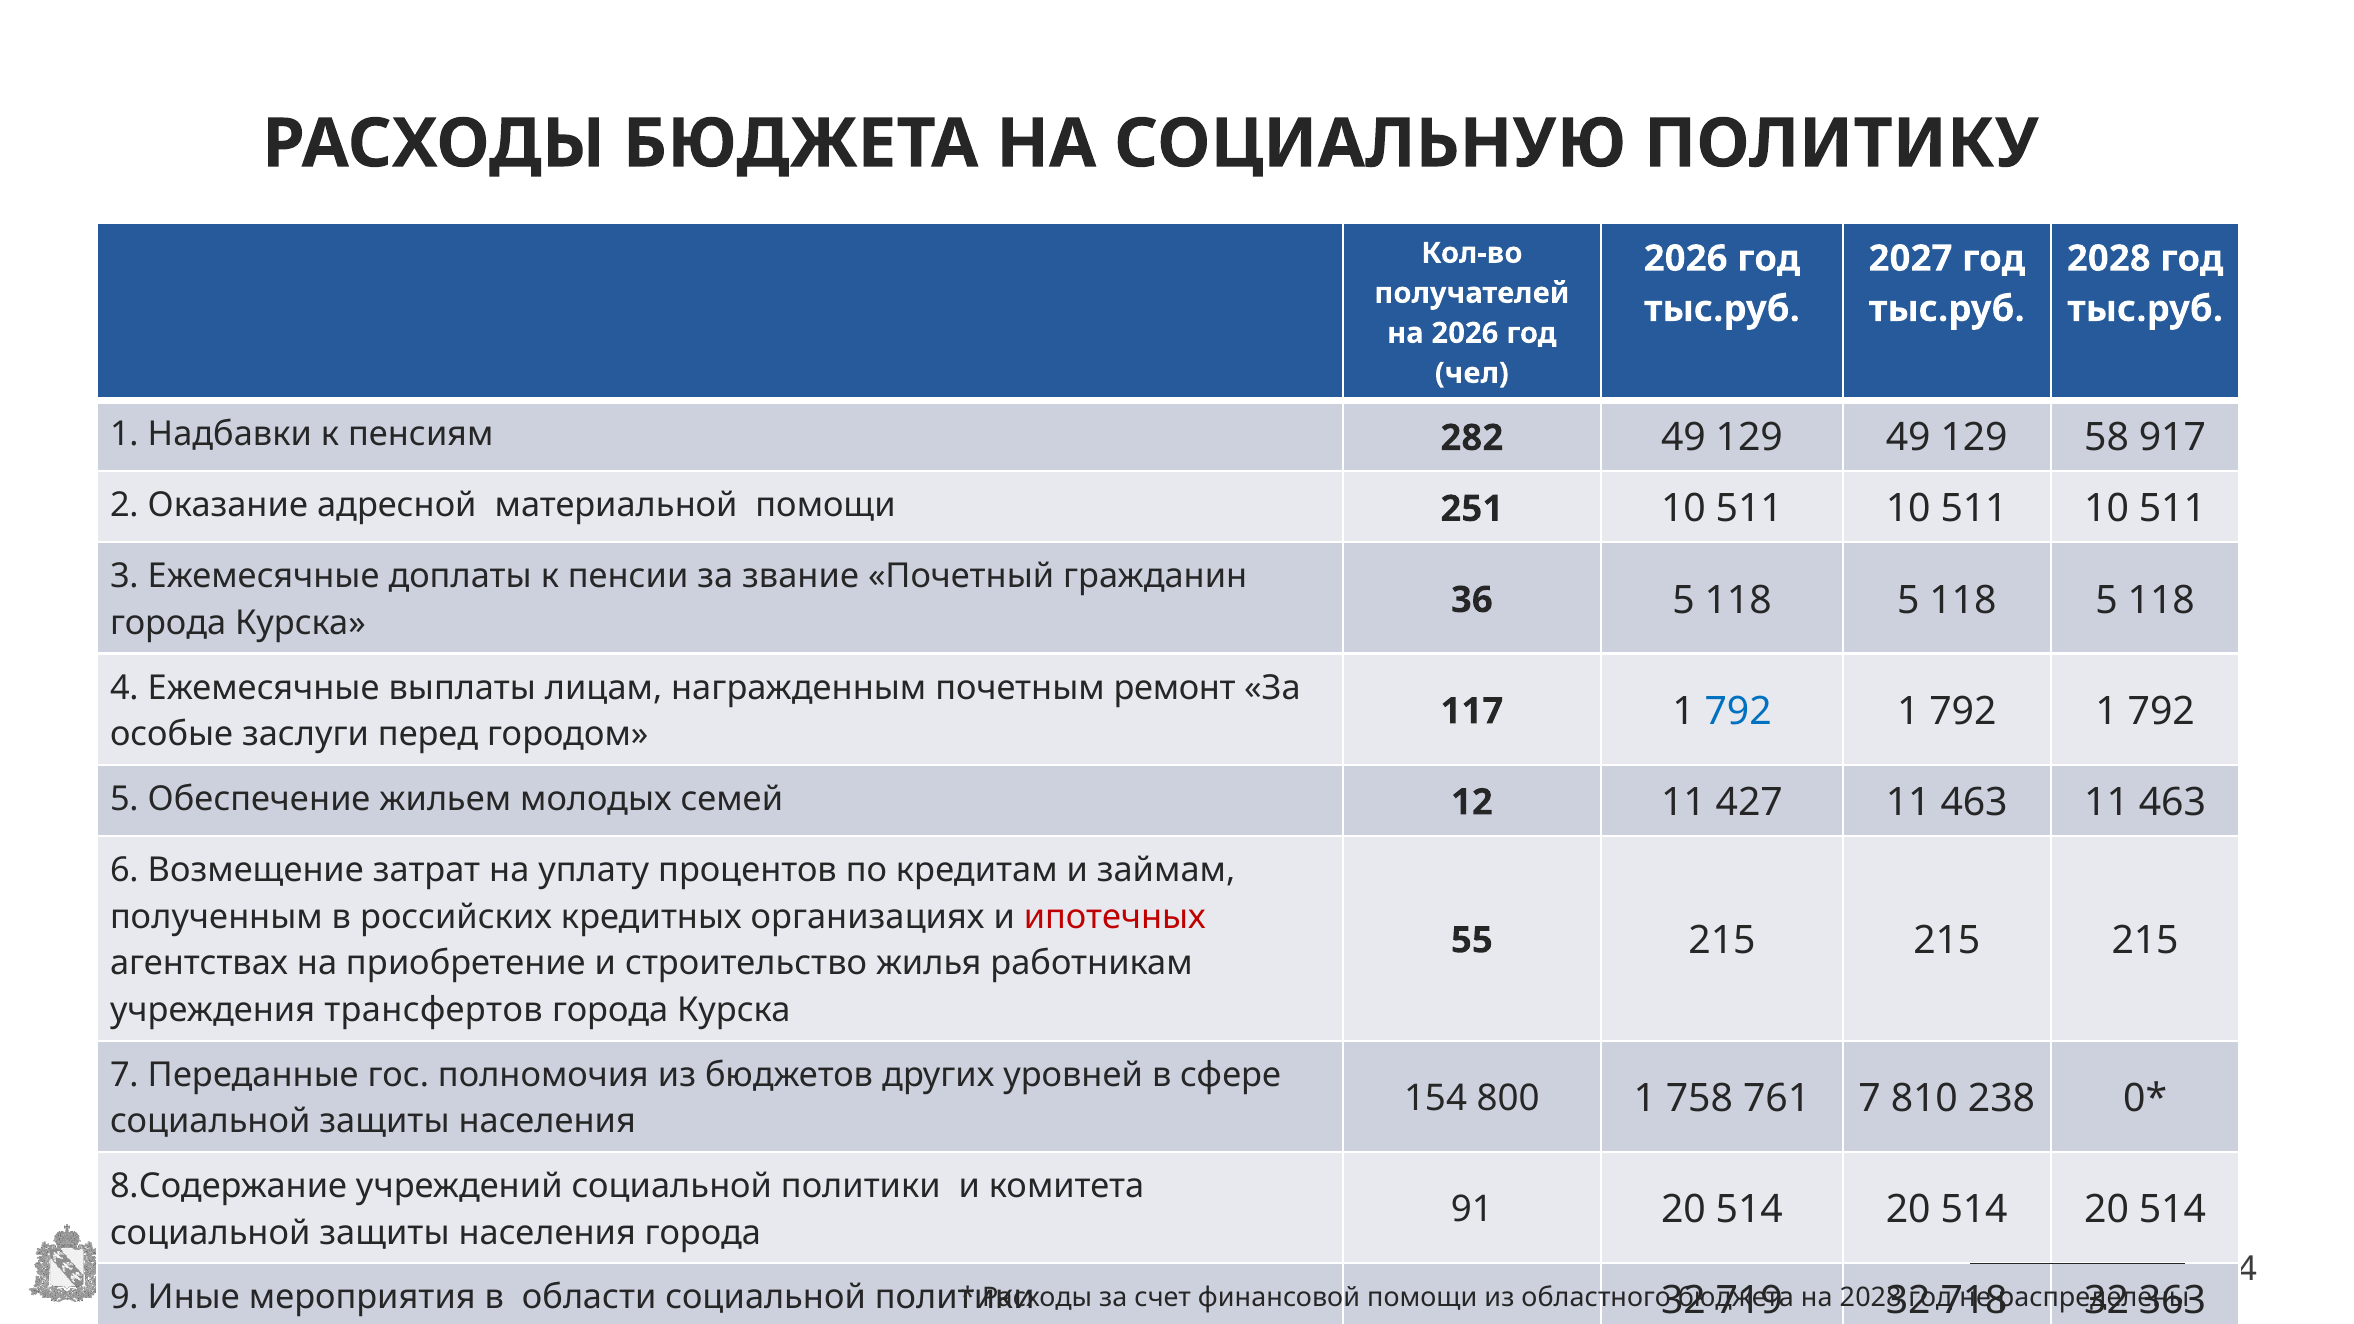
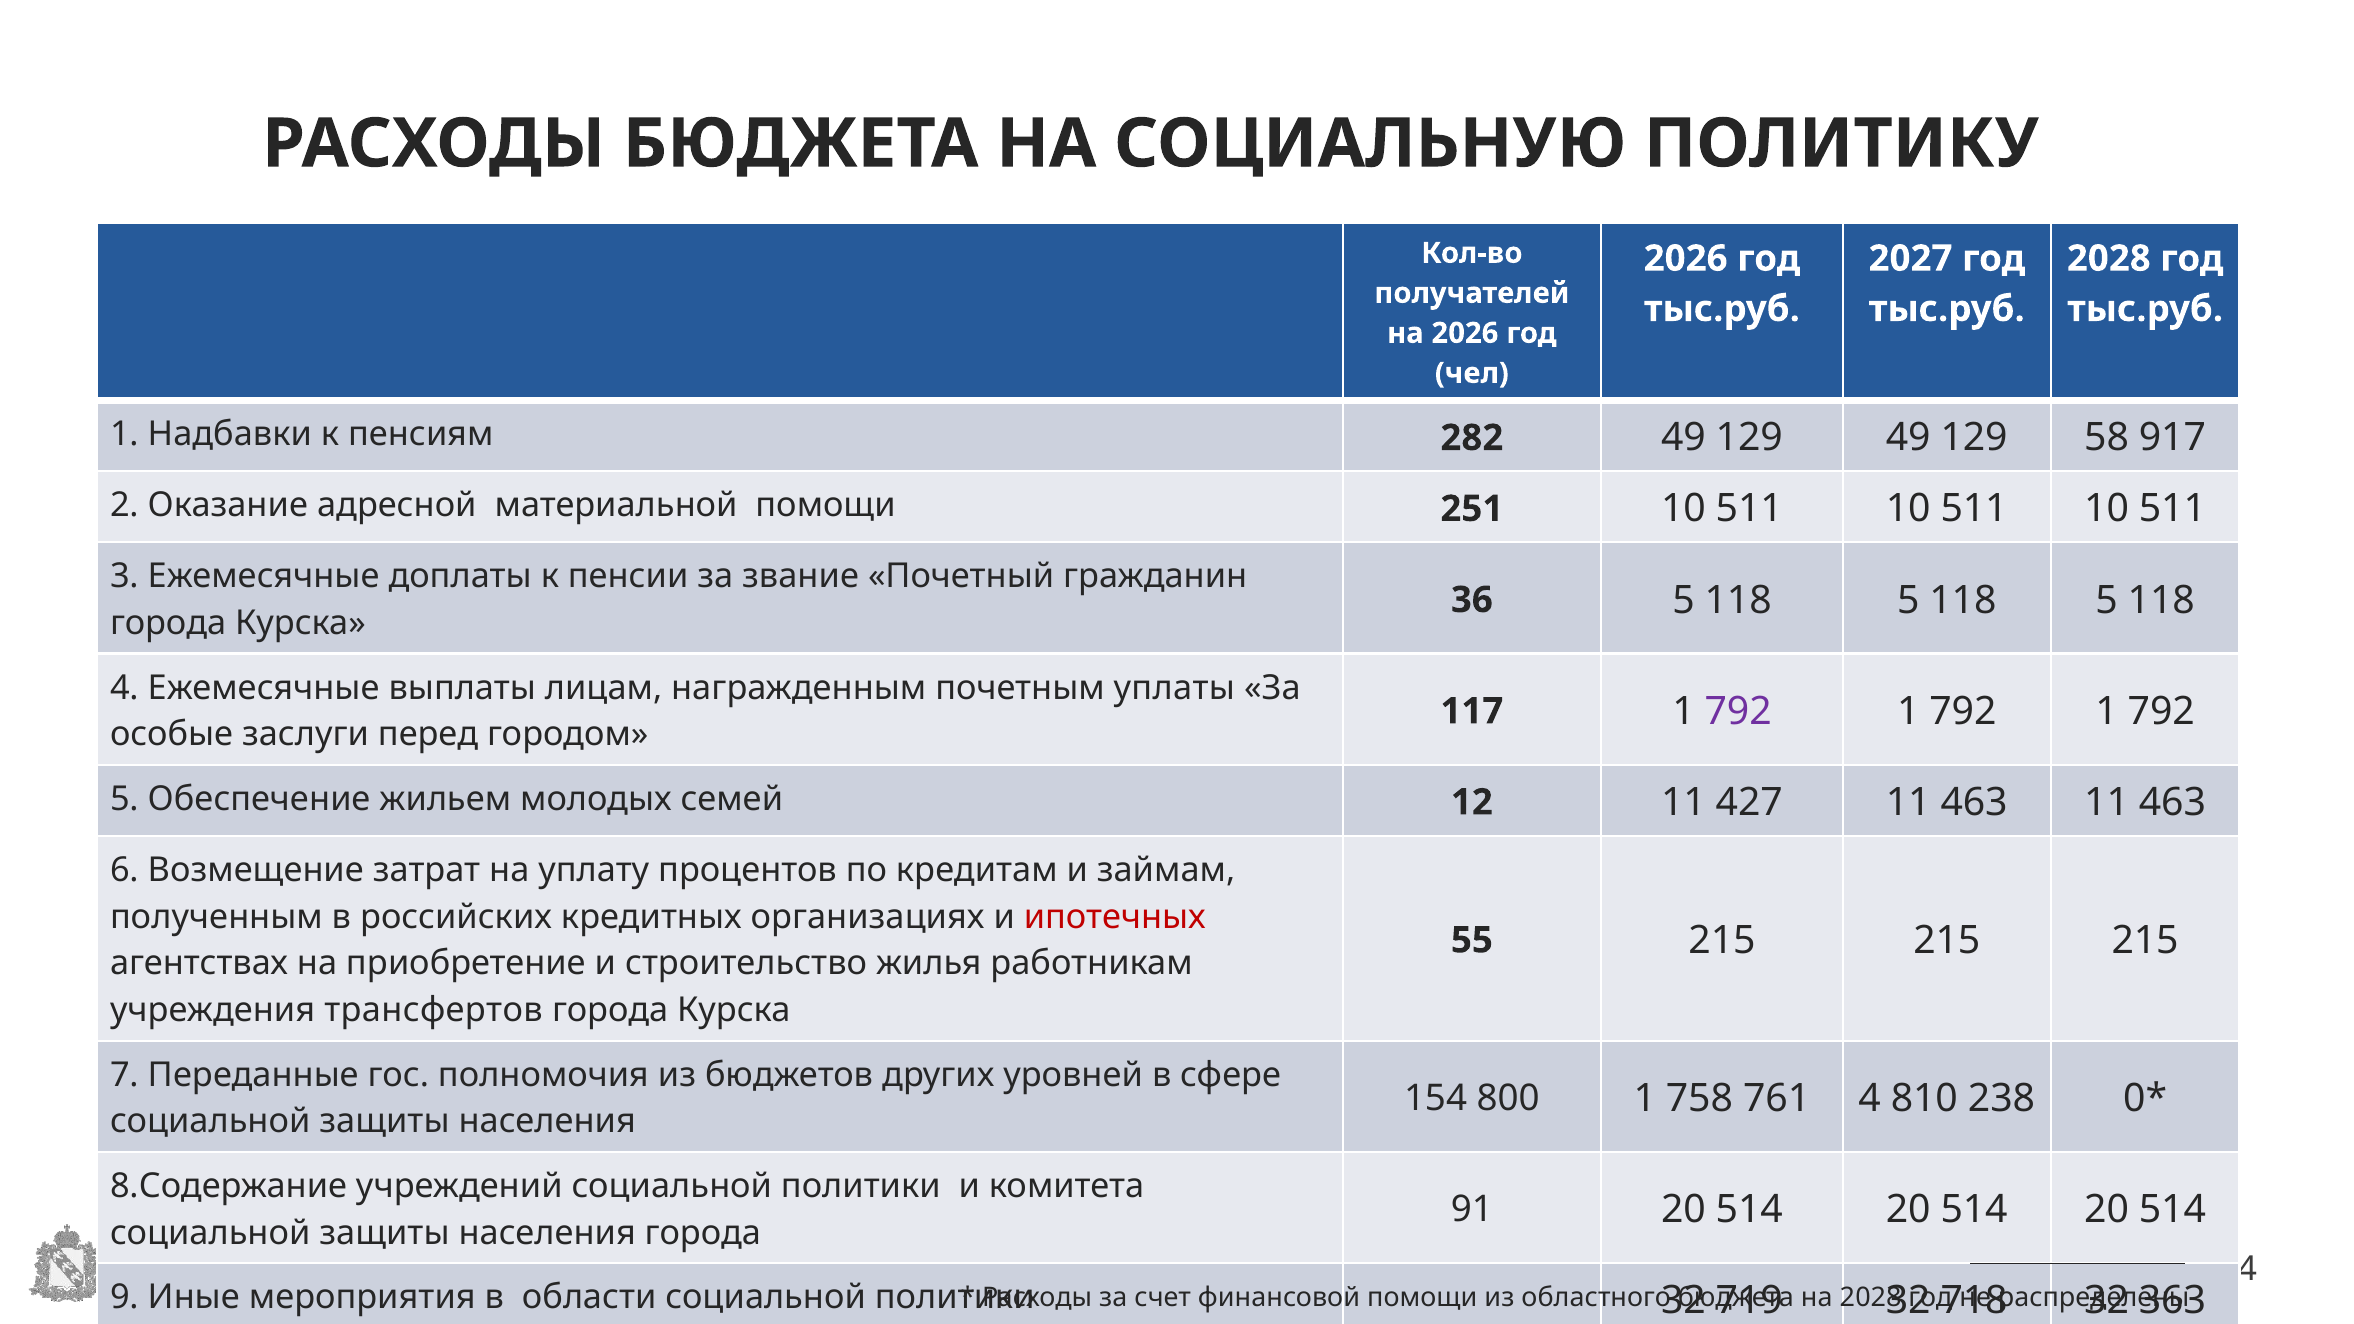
ремонт: ремонт -> уплаты (1174, 688)
792 colour: blue -> purple (1738, 711)
761 7: 7 -> 4 (1870, 1098)
